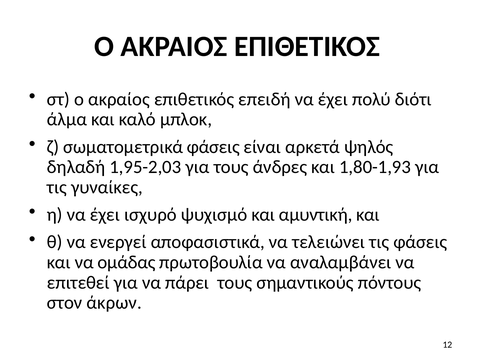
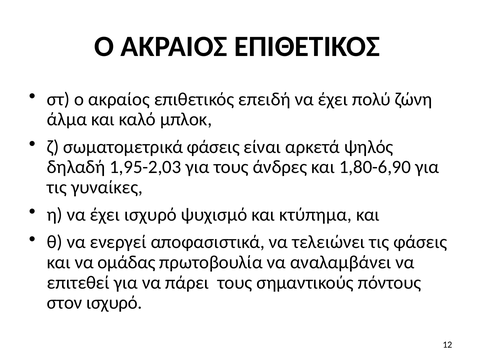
διότι: διότι -> ζώνη (413, 99)
1,80-1,93: 1,80-1,93 -> 1,80-6,90 (375, 167)
αμυντική: αμυντική -> κτύπημα (316, 215)
στον άκρων: άκρων -> ισχυρό (114, 303)
